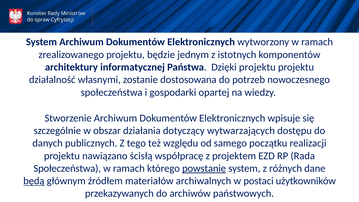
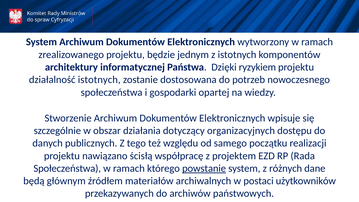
Dzięki projektu: projektu -> ryzykiem (257, 67)
działalność własnymi: własnymi -> istotnych (99, 80)
wytwarzających: wytwarzających -> organizacyjnych (241, 131)
będą underline: present -> none (34, 181)
